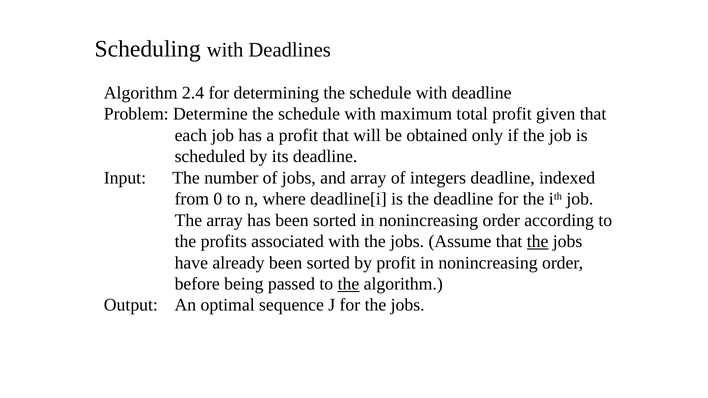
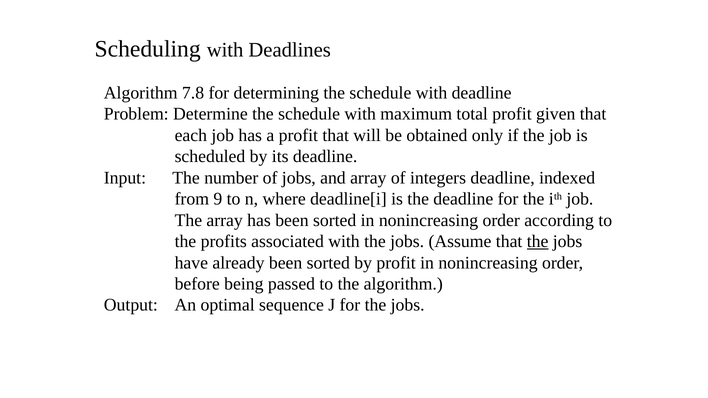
2.4: 2.4 -> 7.8 (193, 93)
0: 0 -> 9 (218, 199)
the underline: present -> none (348, 284)
